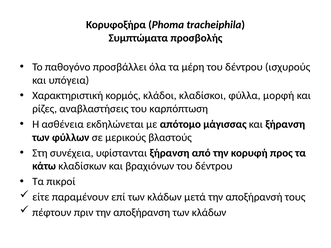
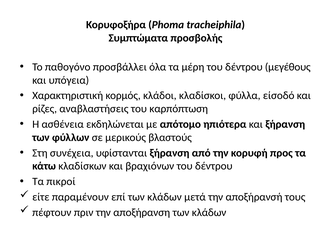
ισχυρούς: ισχυρούς -> μεγέθους (288, 67)
μορφή: μορφή -> είσοδό (279, 96)
μάγισσας: μάγισσας -> ηπιότερα (225, 124)
